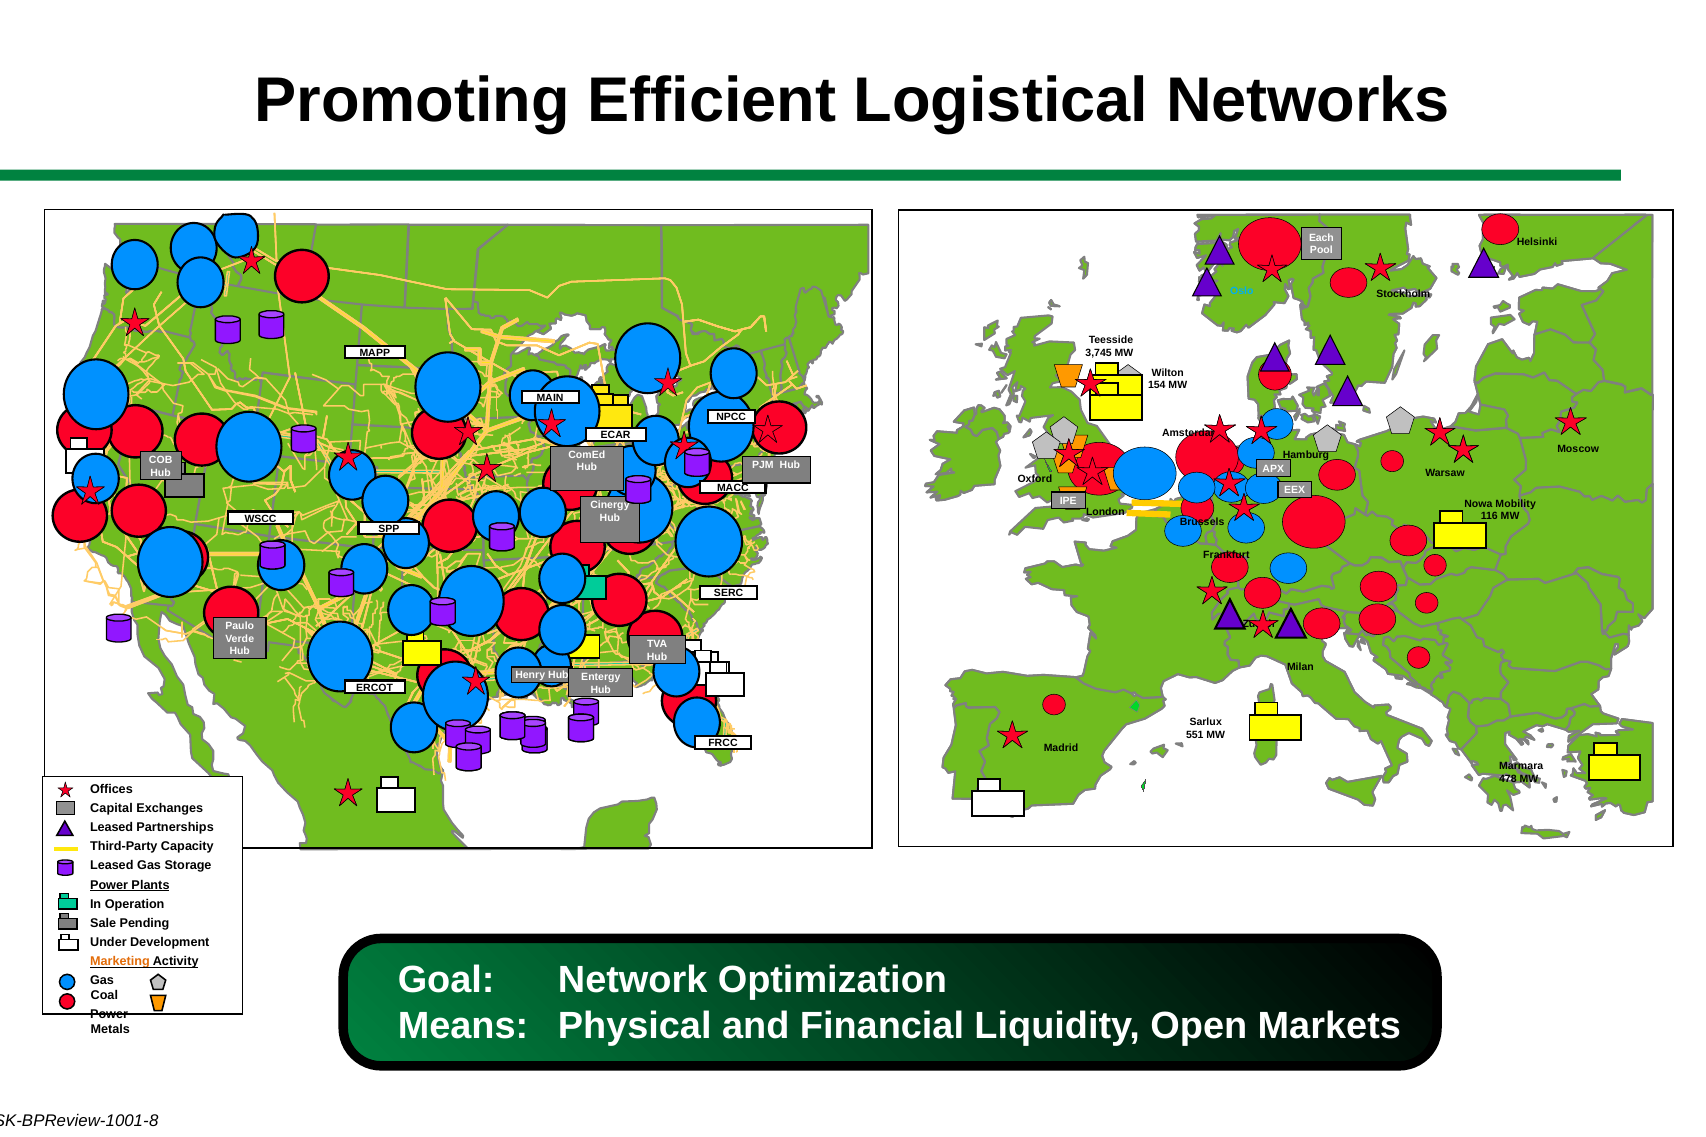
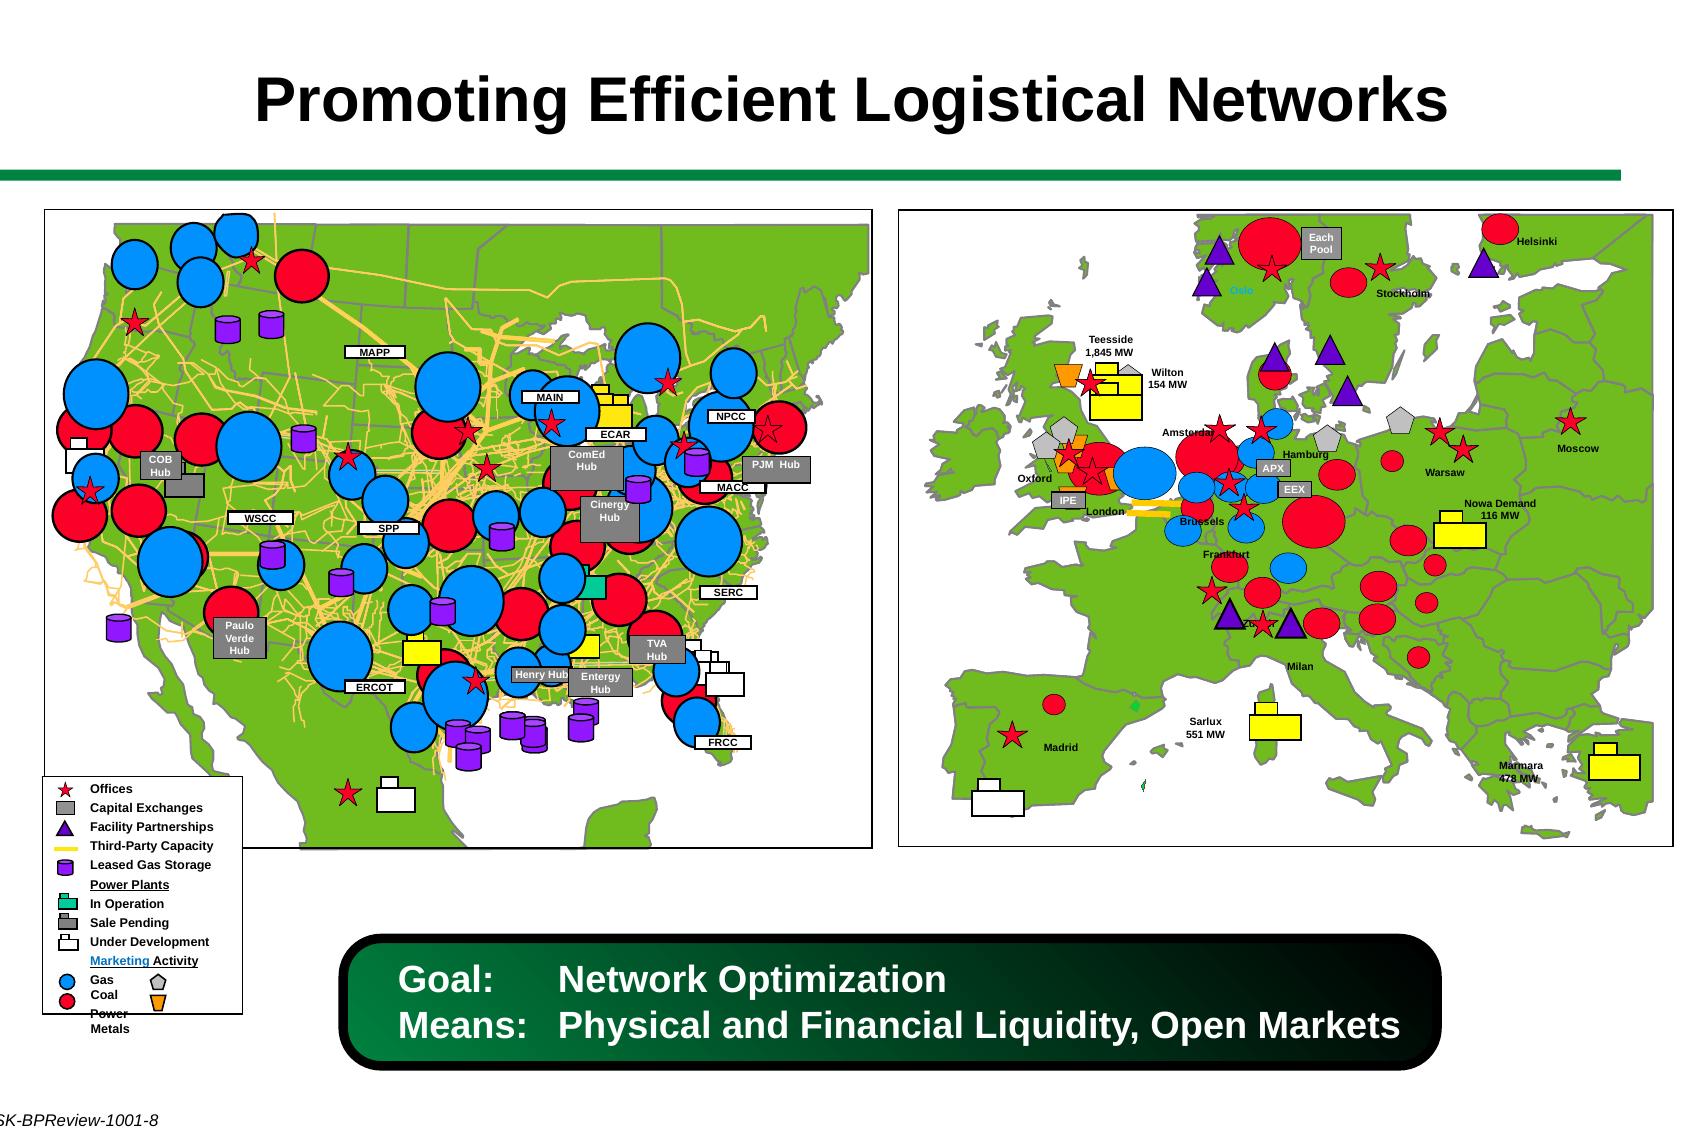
3,745: 3,745 -> 1,845 (1099, 353)
Mobility: Mobility -> Demand (1516, 504)
Leased: Leased -> Facility (112, 828)
Marketing colour: orange -> blue (120, 961)
